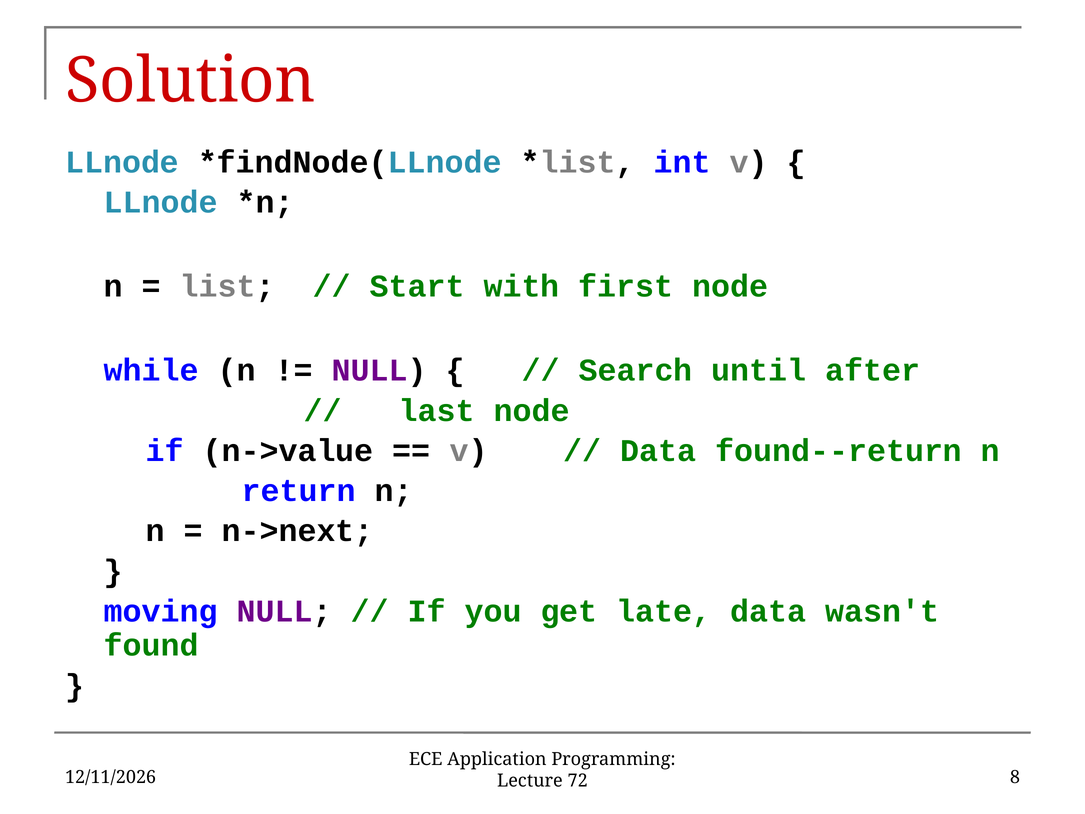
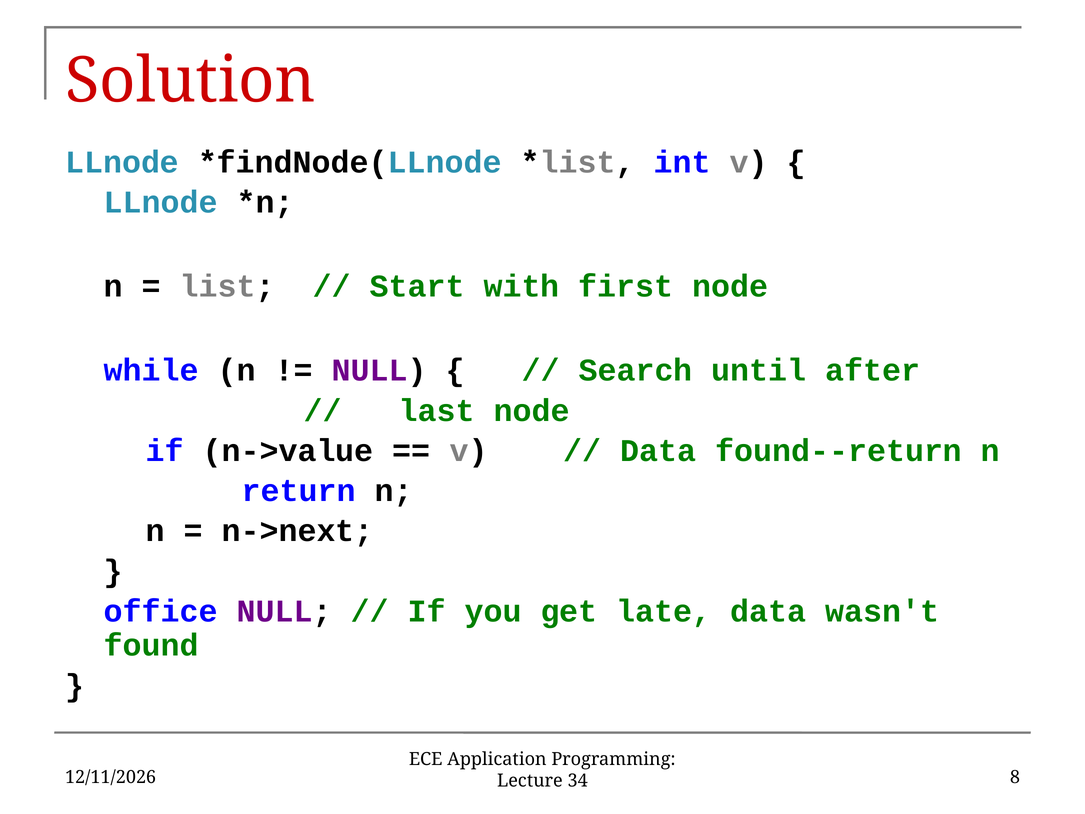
moving: moving -> office (161, 611)
72: 72 -> 34 (578, 781)
